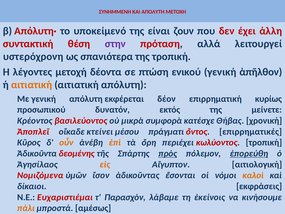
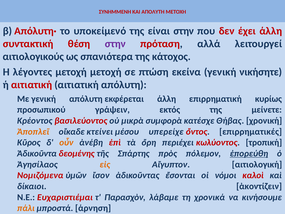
είναι ζουν: ζουν -> στην (184, 31)
υστερόχρονη: υστερόχρονη -> αιτιολογικούς (33, 57)
της τροπική: τροπική -> κάτοχος (171, 57)
μετοχή δέοντα: δέοντα -> μετοχή (106, 72)
ενικού: ενικού -> εκείνα (186, 72)
ἀπῆλθον: ἀπῆλθον -> νικήσητε (261, 72)
αιτιατική colour: orange -> red (32, 85)
εκφέρεται δέον: δέον -> άλλη (167, 99)
δυνατόν: δυνατόν -> γράψειν (112, 110)
Ἀποπλεῖ colour: red -> orange (33, 131)
πράγματι: πράγματι -> υπερείχε (166, 131)
ἐπὶ colour: orange -> red (115, 142)
πρὸς underline: present -> none (168, 153)
καλοὶ colour: orange -> red (253, 175)
εκφράσεις: εκφράσεις -> ἀκοντίζειν (259, 186)
ἐκείνοις: ἐκείνοις -> χρονικά (210, 197)
αμέσως: αμέσως -> άρνηση (93, 208)
